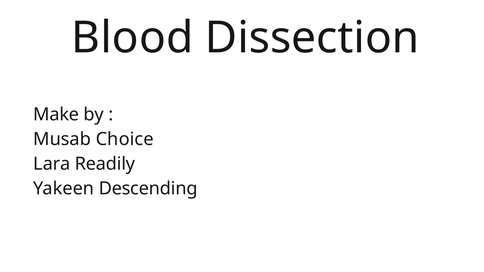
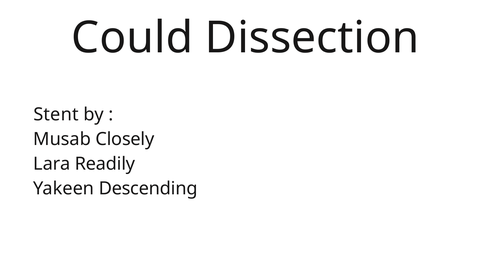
Blood: Blood -> Could (132, 38)
Make: Make -> Stent (56, 115)
Choice: Choice -> Closely (125, 139)
